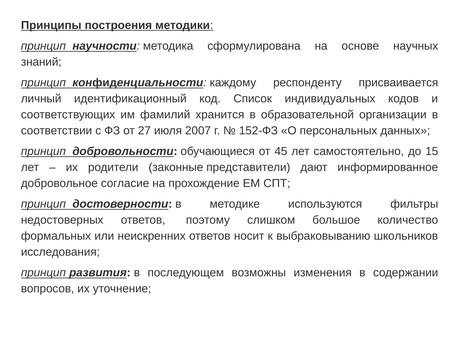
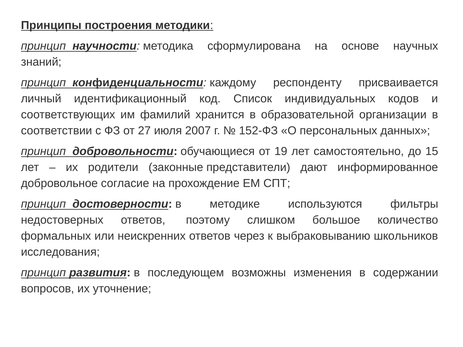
45: 45 -> 19 (281, 152)
носит: носит -> через (249, 236)
